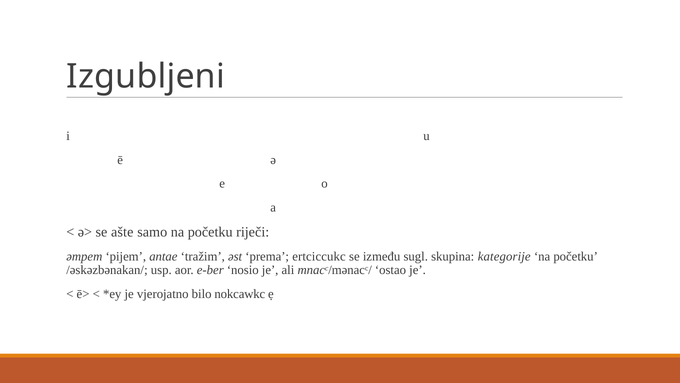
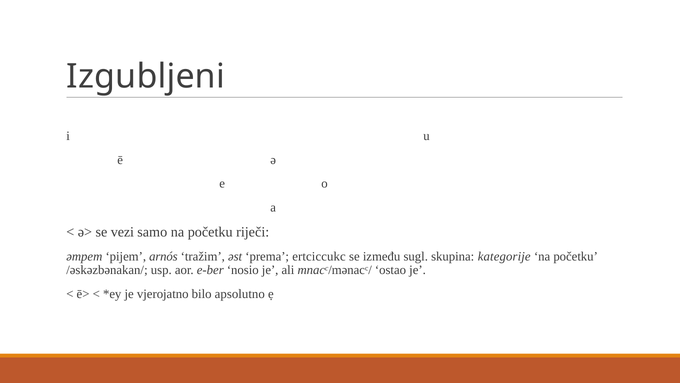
ašte: ašte -> vezi (122, 232)
antae: antae -> arnós (163, 256)
nokcawkc: nokcawkc -> apsolutno (240, 293)
